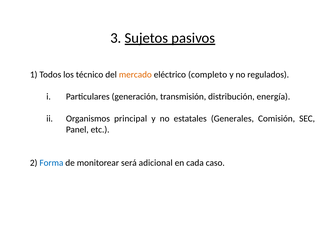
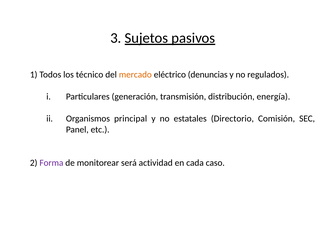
completo: completo -> denuncias (208, 74)
Generales: Generales -> Directorio (232, 118)
Forma colour: blue -> purple (51, 162)
adicional: adicional -> actividad (156, 162)
